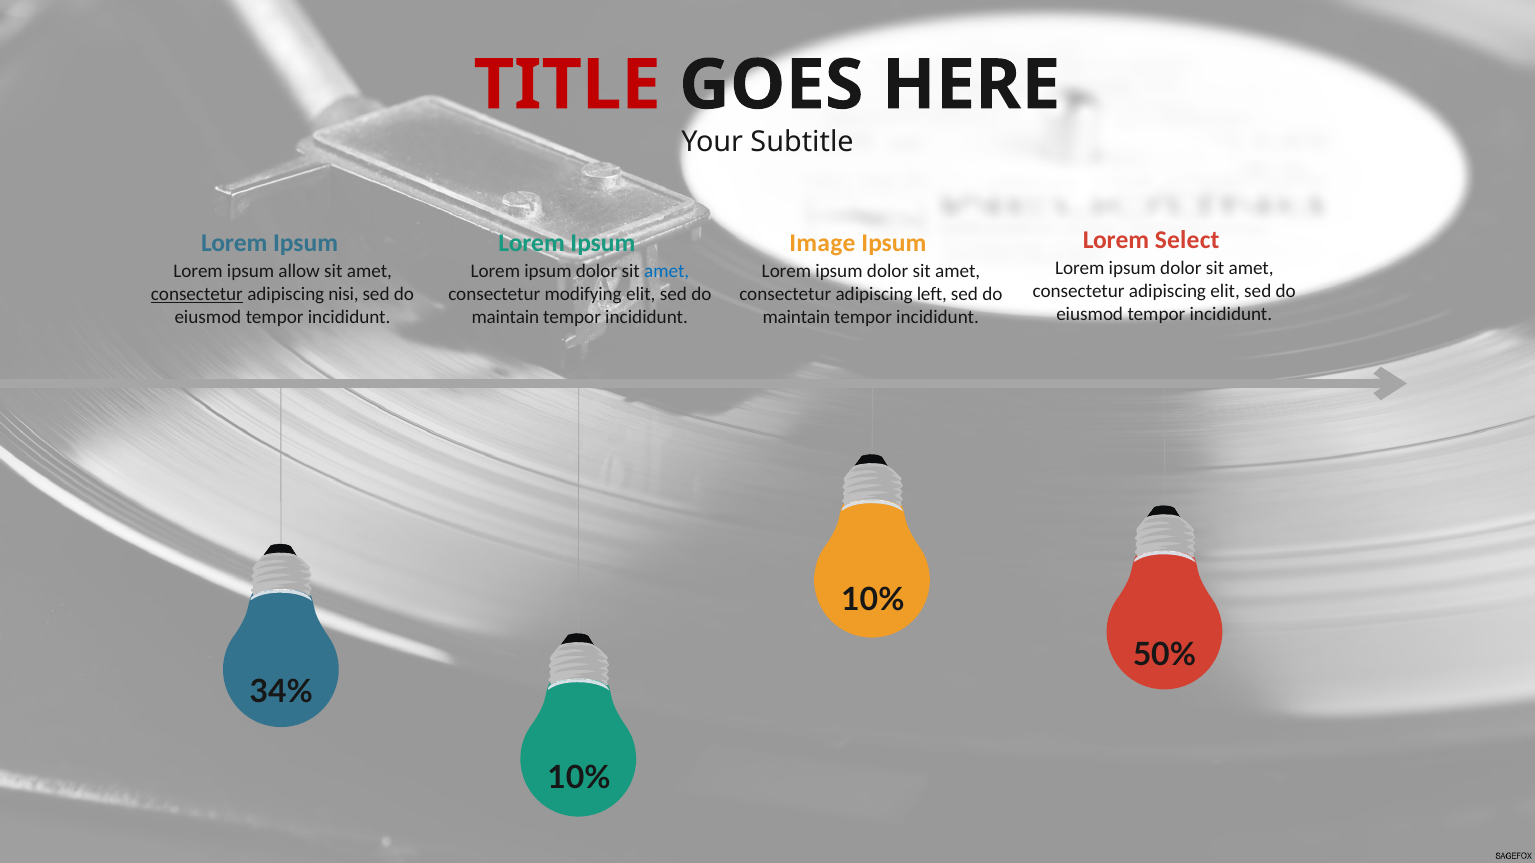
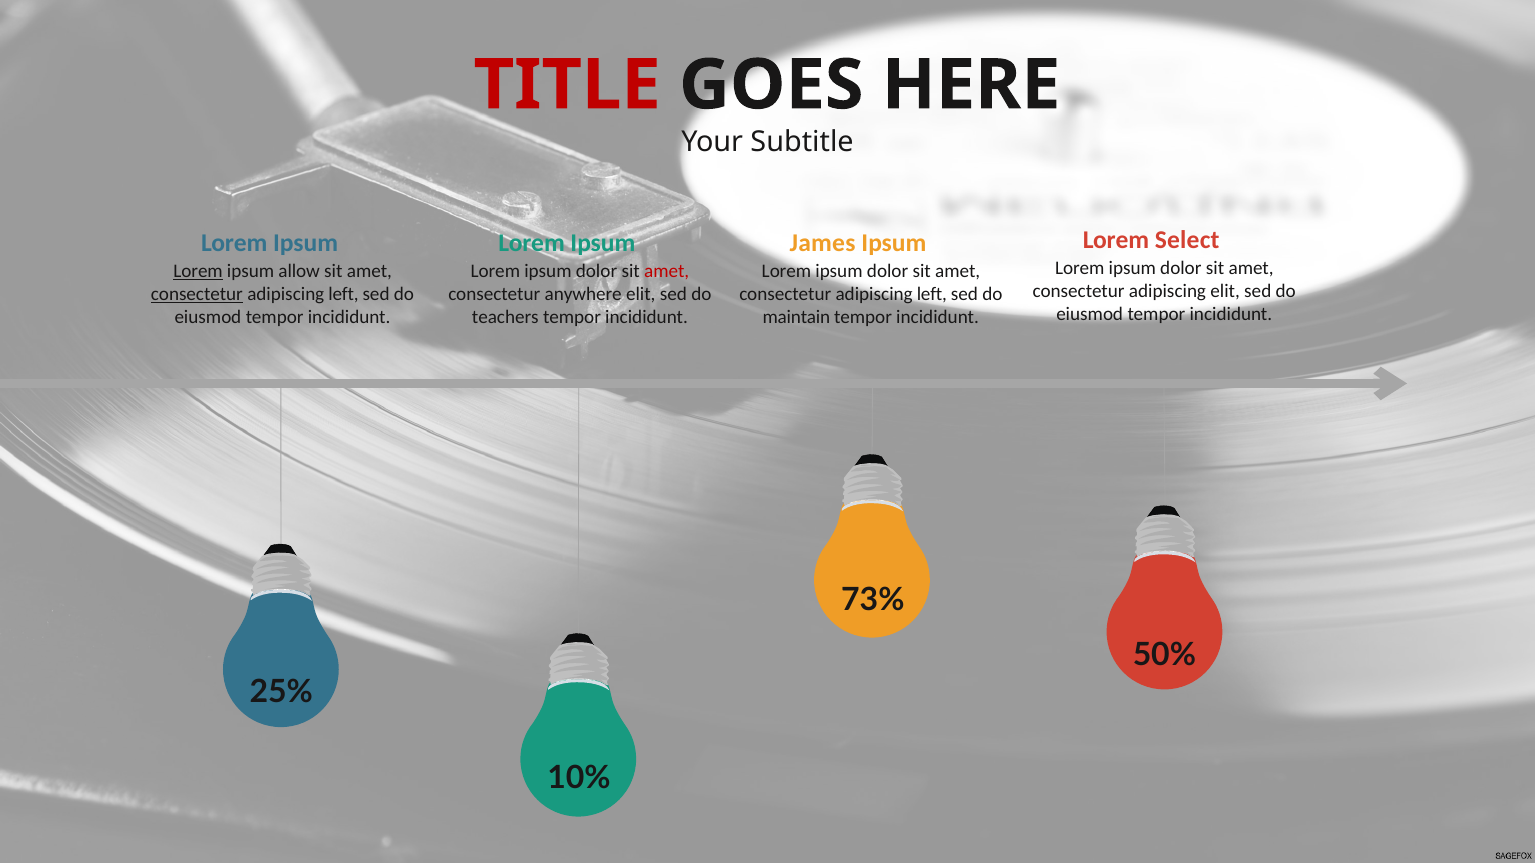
Image: Image -> James (822, 243)
amet colour: blue -> red (667, 271)
Lorem underline: none -> present (198, 271)
modifying: modifying -> anywhere (583, 294)
nisi: nisi -> left (343, 294)
maintain: maintain -> teachers (505, 317)
10%: 10% -> 73% (873, 600)
34%: 34% -> 25% (281, 693)
